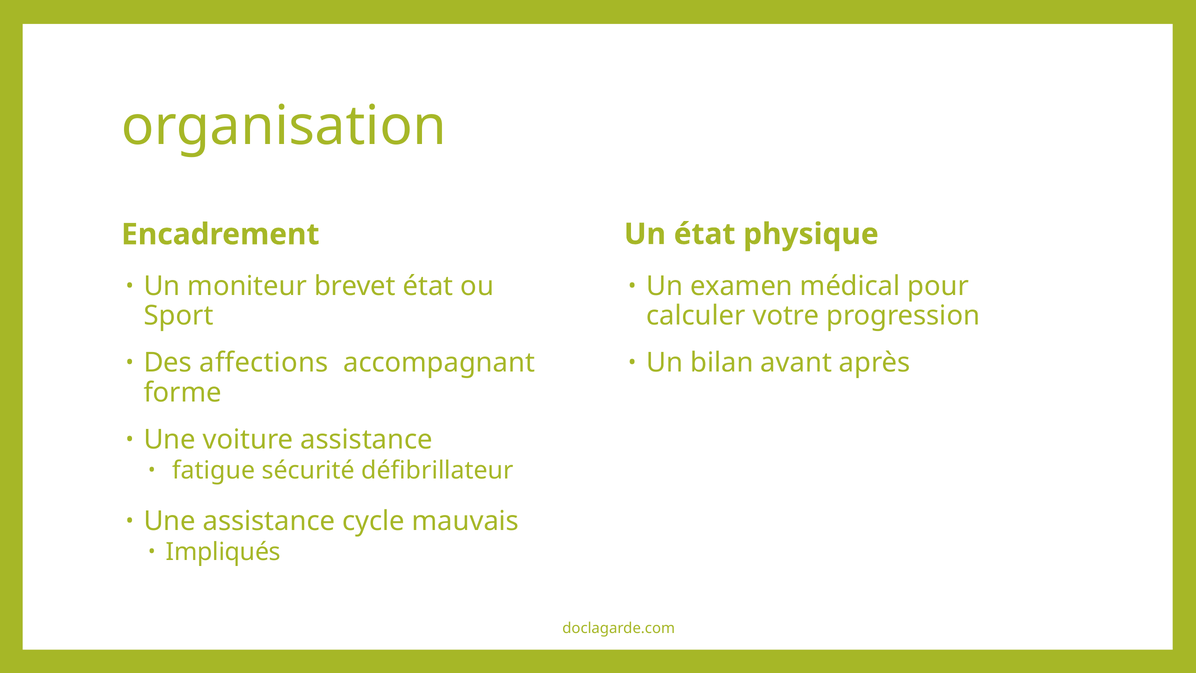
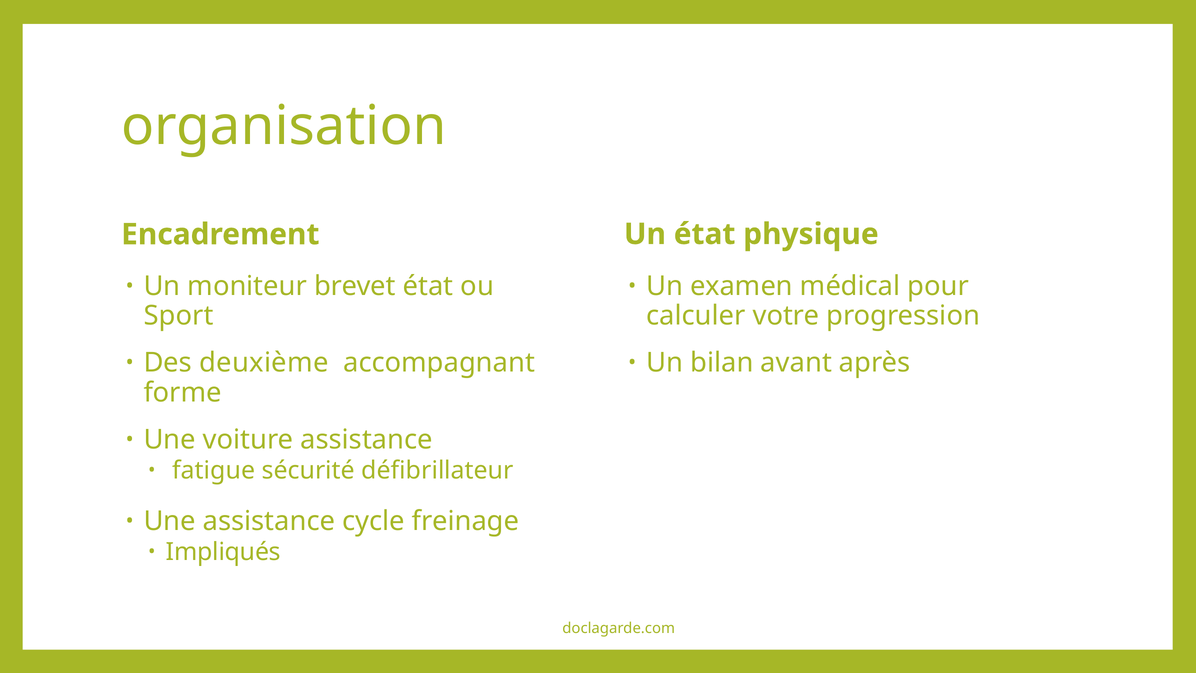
affections: affections -> deuxième (264, 363)
mauvais: mauvais -> freinage (466, 521)
